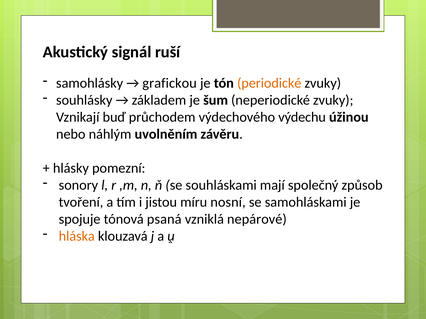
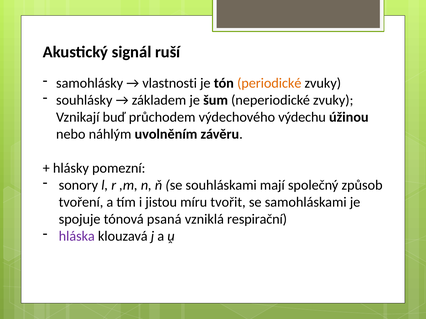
grafickou: grafickou -> vlastnosti (170, 83)
nosní: nosní -> tvořit (228, 203)
nepárové: nepárové -> respirační (257, 220)
hláska colour: orange -> purple (77, 237)
